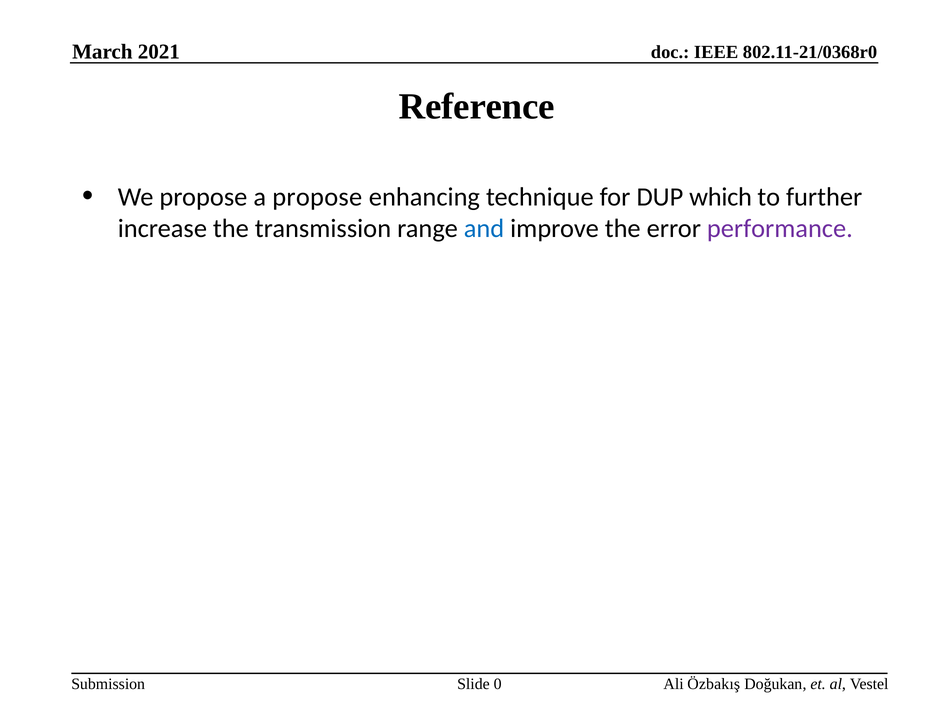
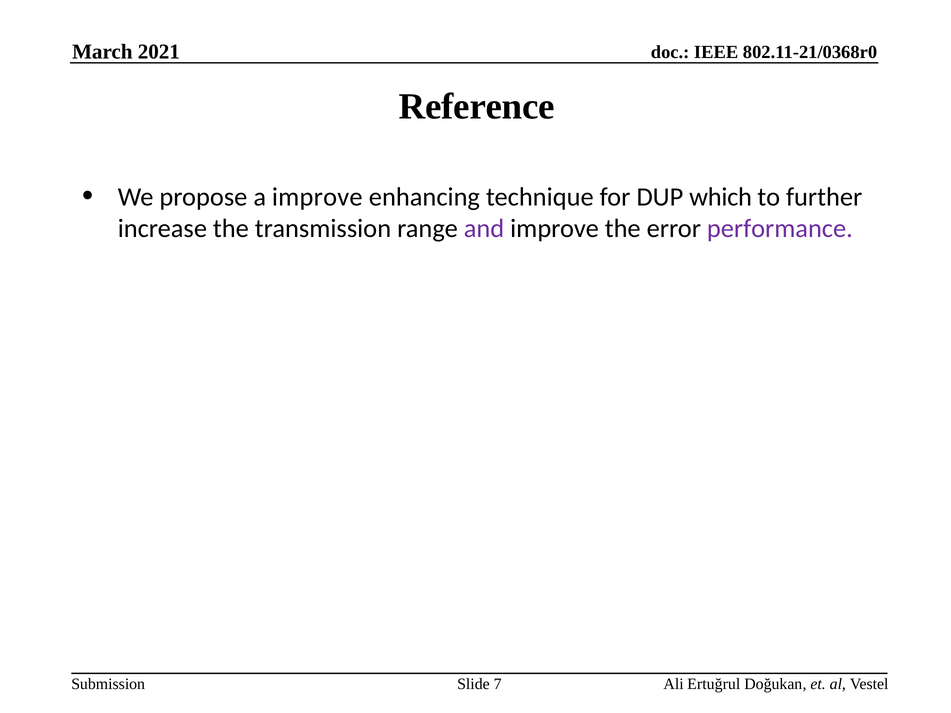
a propose: propose -> improve (317, 197)
and colour: blue -> purple (484, 229)
0: 0 -> 7 (498, 684)
Özbakış: Özbakış -> Ertuğrul (714, 684)
